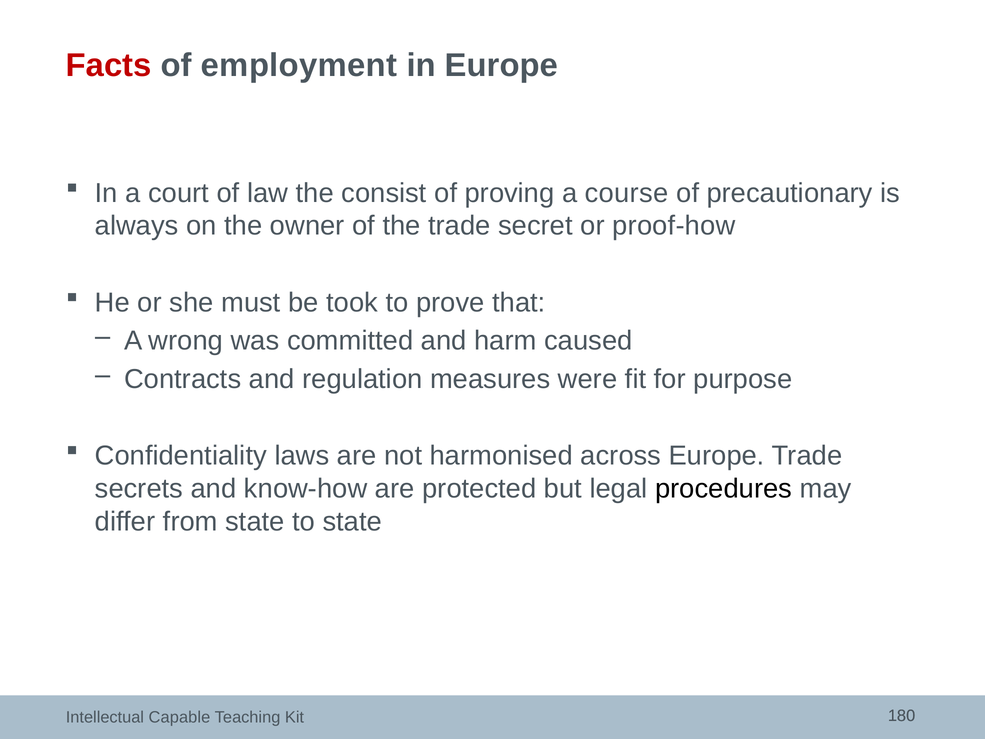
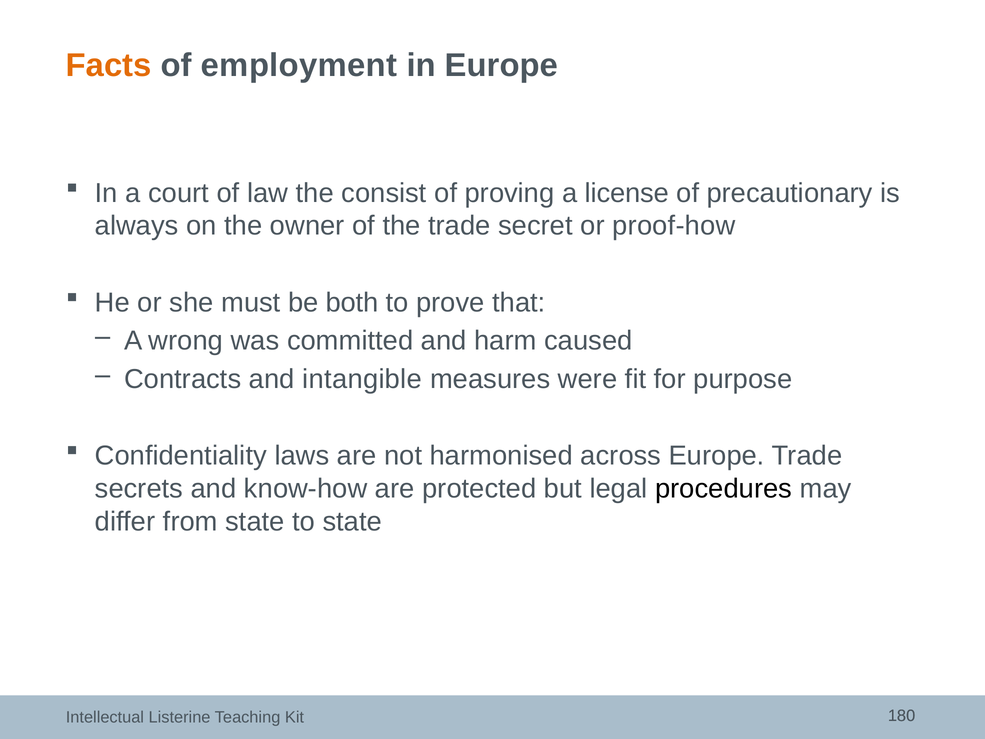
Facts colour: red -> orange (109, 66)
course: course -> license (627, 193)
took: took -> both (352, 302)
regulation: regulation -> intangible (362, 379)
Capable: Capable -> Listerine (180, 717)
